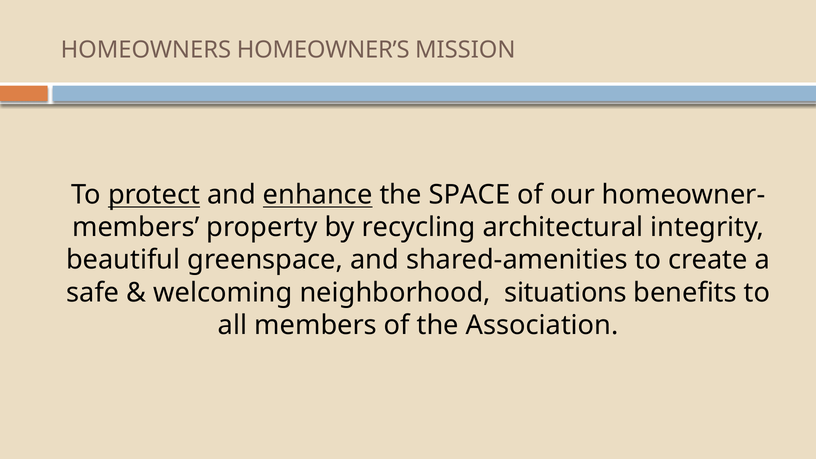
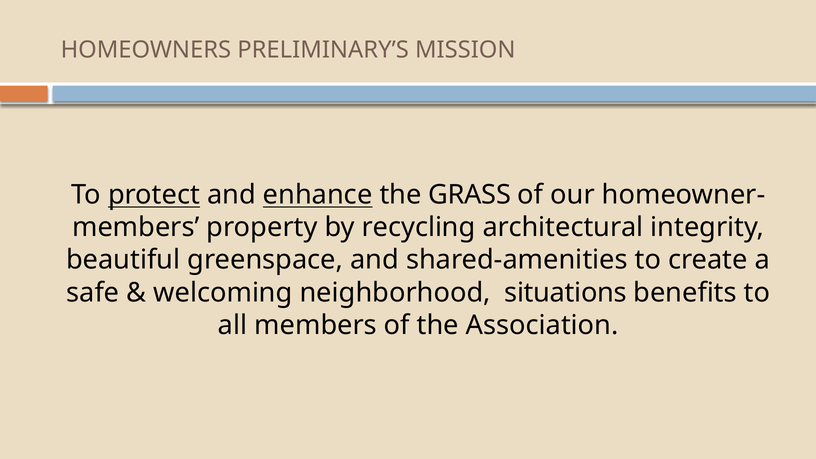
HOMEOWNER’S: HOMEOWNER’S -> PRELIMINARY’S (323, 50)
SPACE: SPACE -> GRASS (470, 195)
